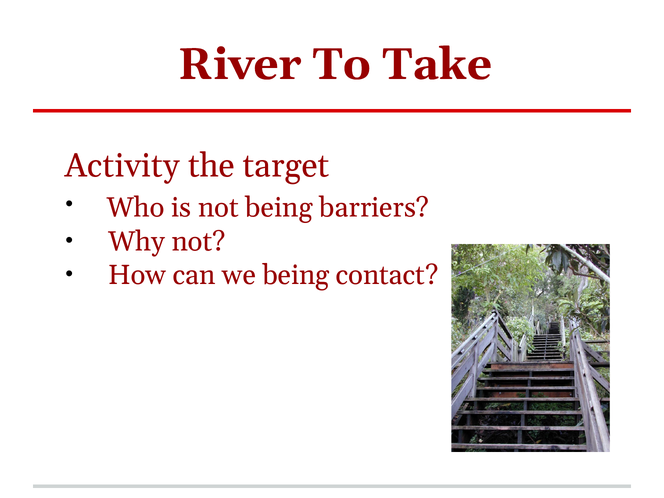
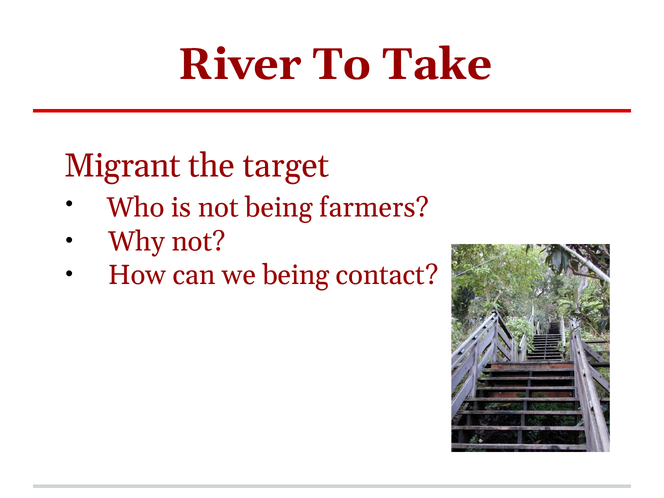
Activity: Activity -> Migrant (122, 166)
barriers: barriers -> farmers (374, 207)
